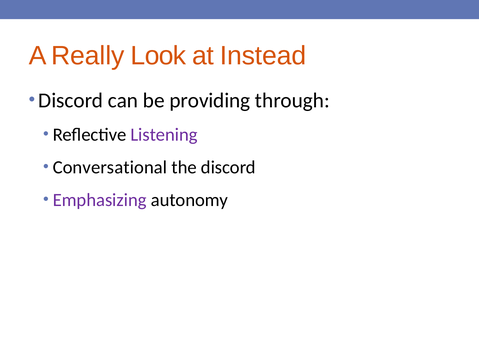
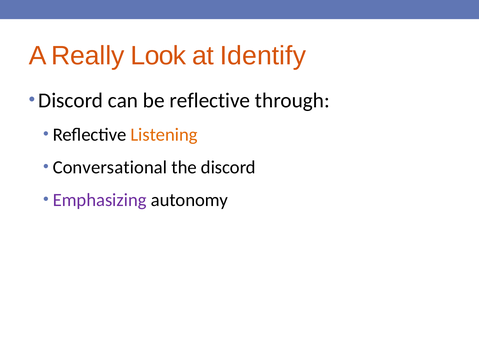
Instead: Instead -> Identify (263, 56)
be providing: providing -> reflective (210, 101)
Listening colour: purple -> orange (164, 135)
